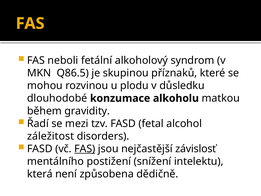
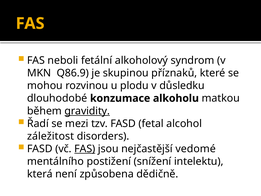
Q86.5: Q86.5 -> Q86.9 (73, 73)
gravidity underline: none -> present (87, 111)
závislosť: závislosť -> vedomé (196, 149)
